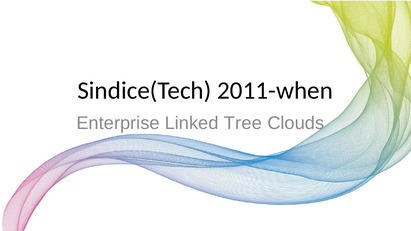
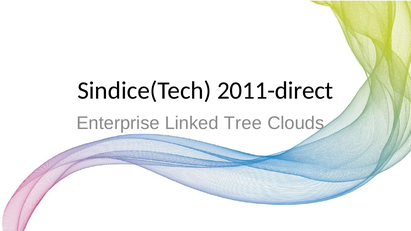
2011-when: 2011-when -> 2011-direct (275, 91)
